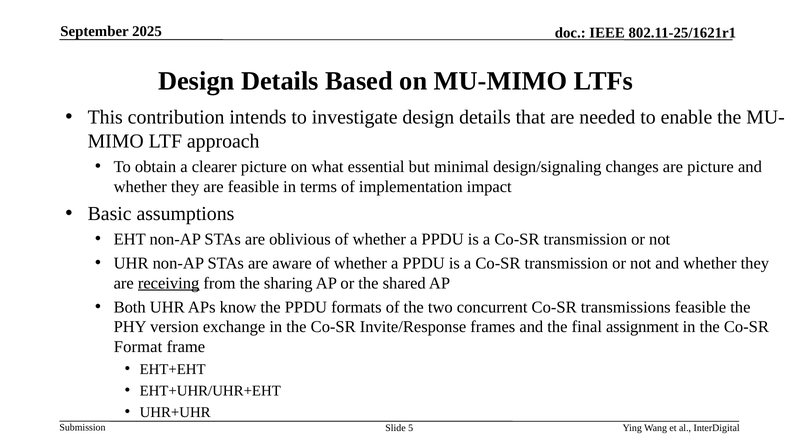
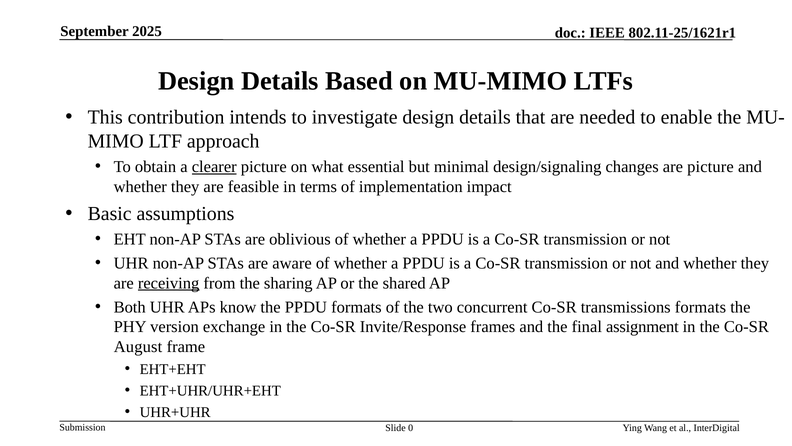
clearer underline: none -> present (214, 167)
transmissions feasible: feasible -> formats (700, 307)
Format: Format -> August (138, 346)
5: 5 -> 0 (411, 427)
